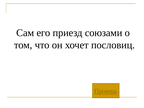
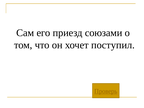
пословиц: пословиц -> поступил (113, 45)
